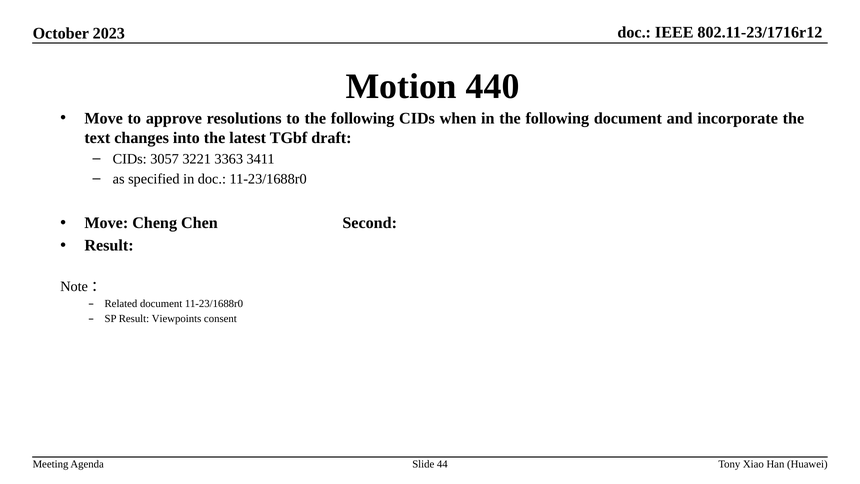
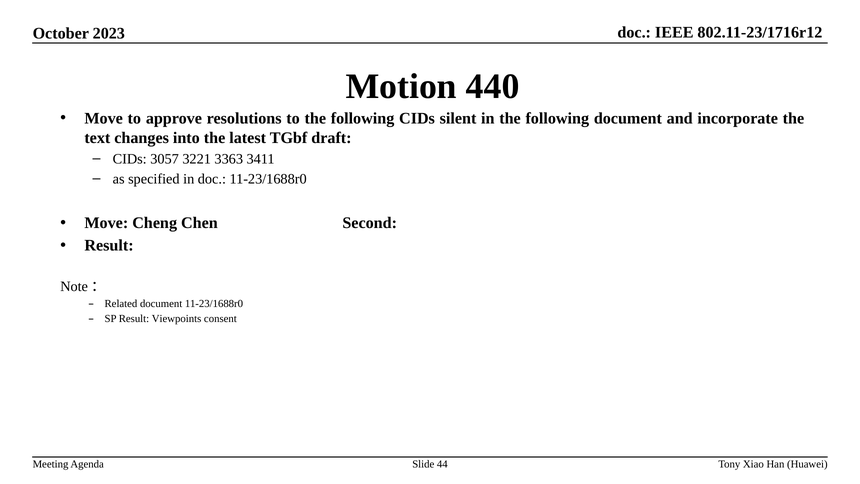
when: when -> silent (458, 118)
